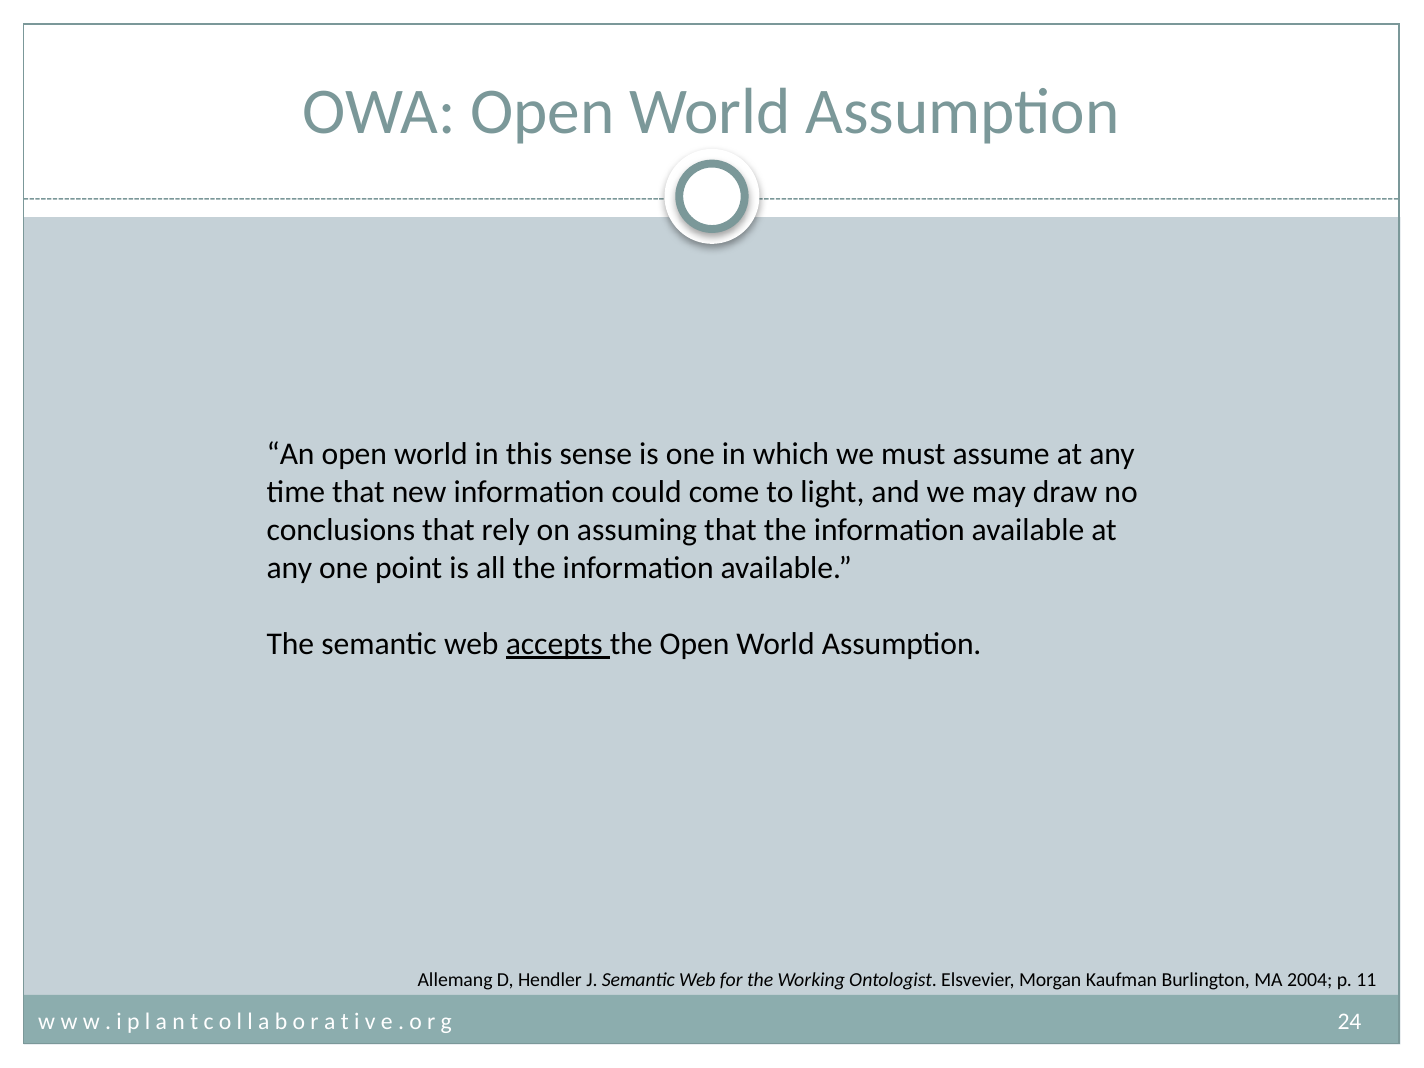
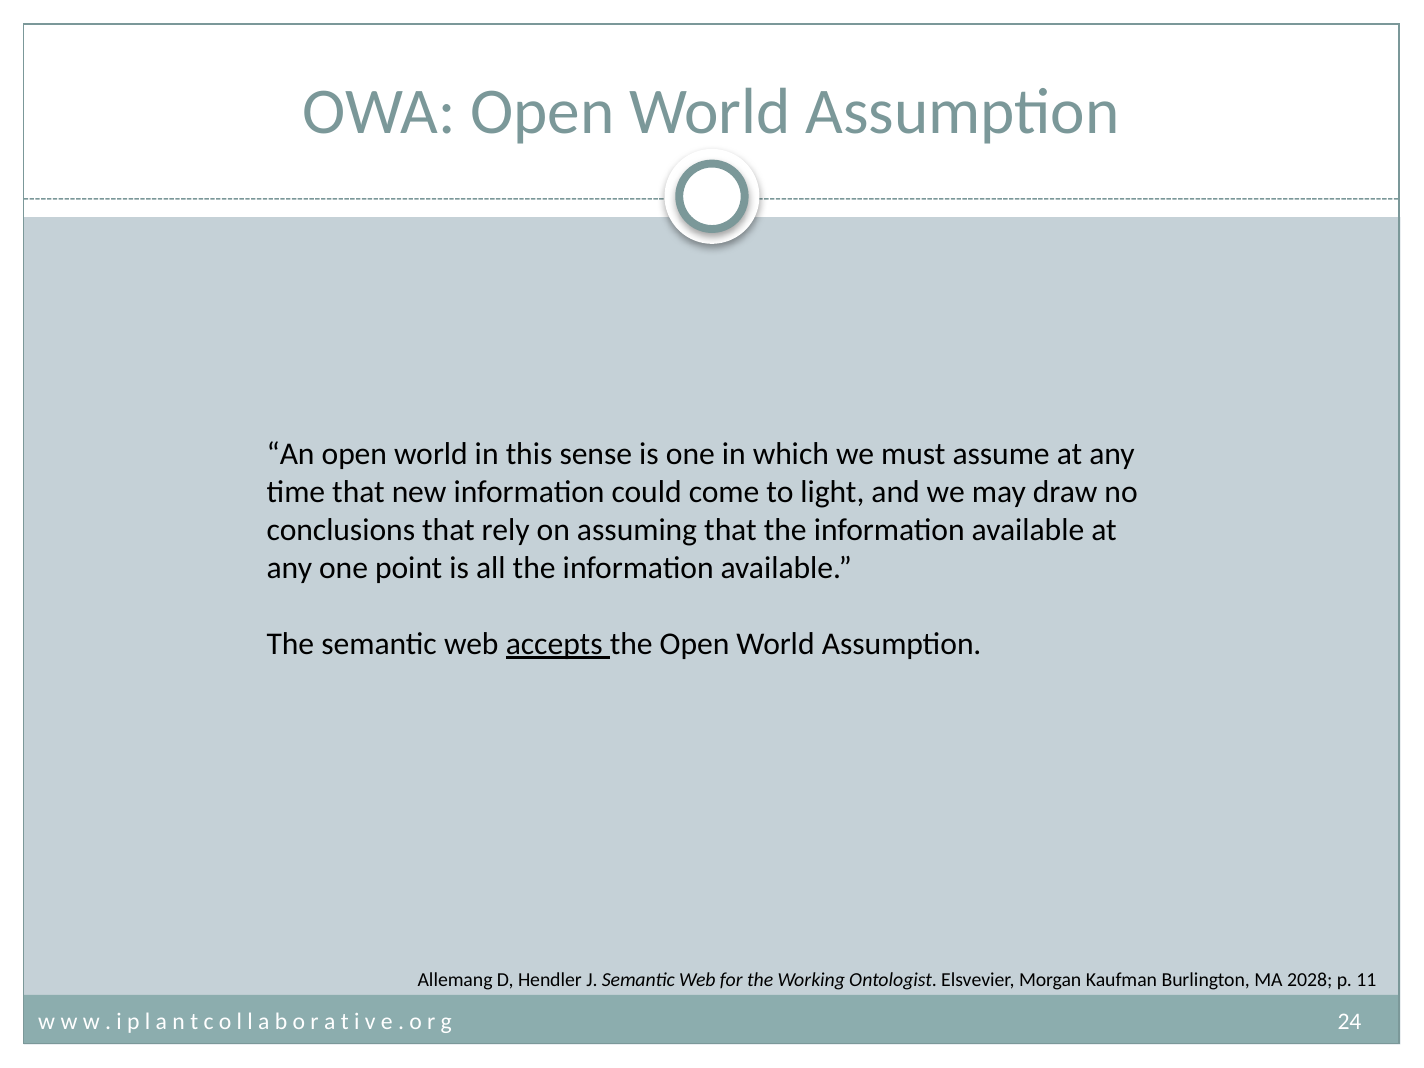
2004: 2004 -> 2028 (1310, 980)
